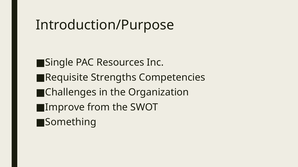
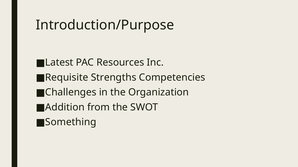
Single: Single -> Latest (59, 63)
Improve: Improve -> Addition (65, 108)
